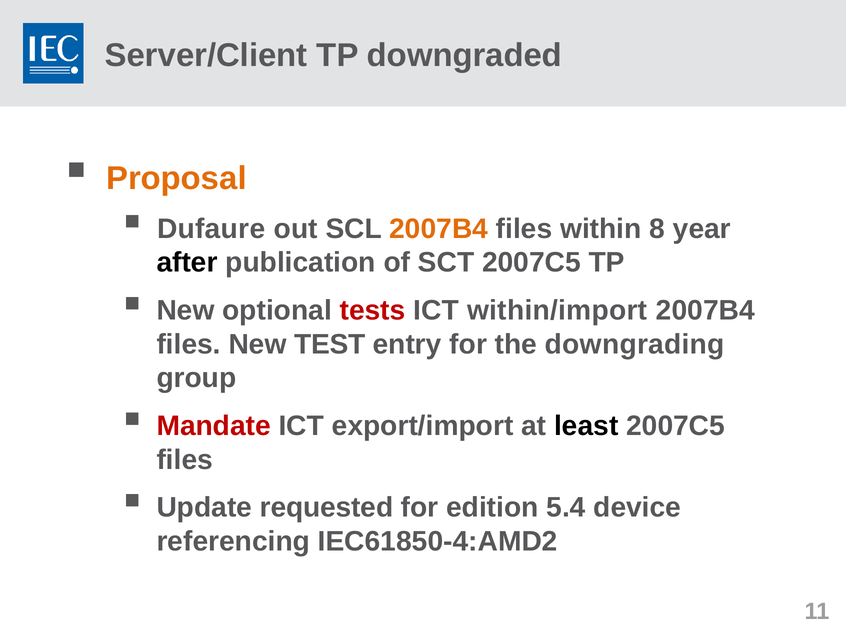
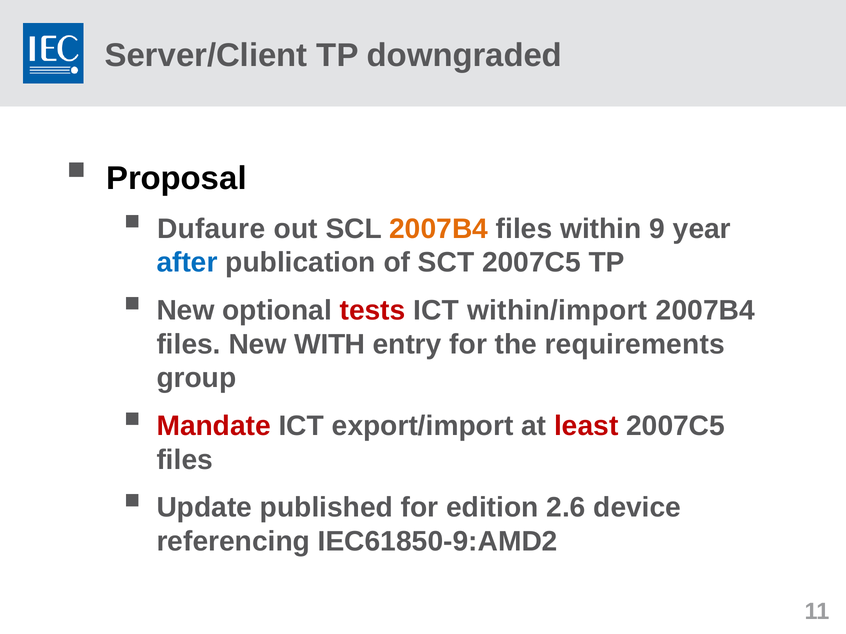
Proposal colour: orange -> black (176, 178)
8: 8 -> 9 (657, 229)
after colour: black -> blue (187, 263)
TEST: TEST -> WITH (330, 345)
downgrading: downgrading -> requirements (635, 345)
least colour: black -> red (586, 426)
requested: requested -> published (326, 508)
5.4: 5.4 -> 2.6 (566, 508)
IEC61850-4:AMD2: IEC61850-4:AMD2 -> IEC61850-9:AMD2 (438, 542)
